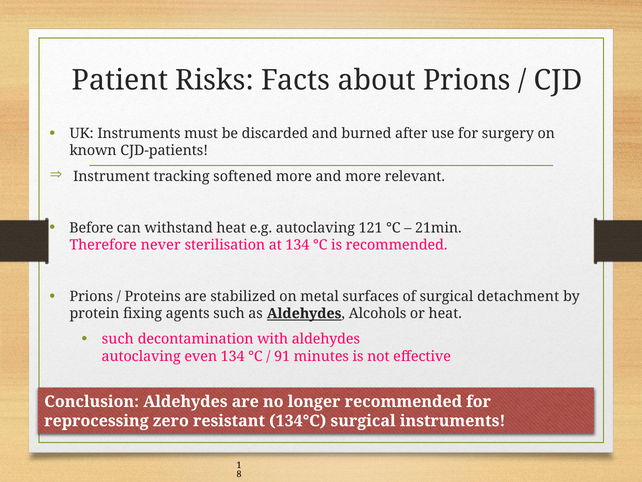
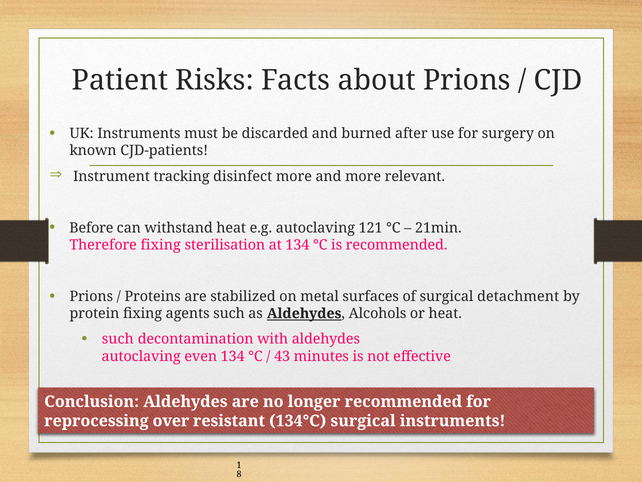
softened: softened -> disinfect (243, 176)
Therefore never: never -> fixing (161, 245)
91: 91 -> 43 (282, 356)
zero: zero -> over (171, 420)
